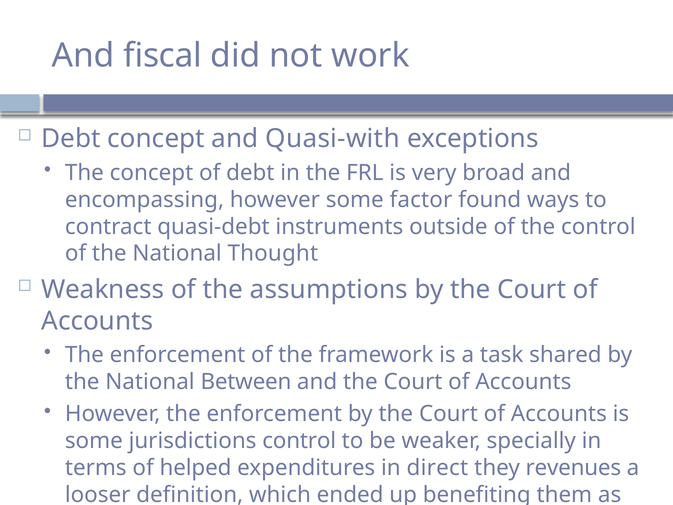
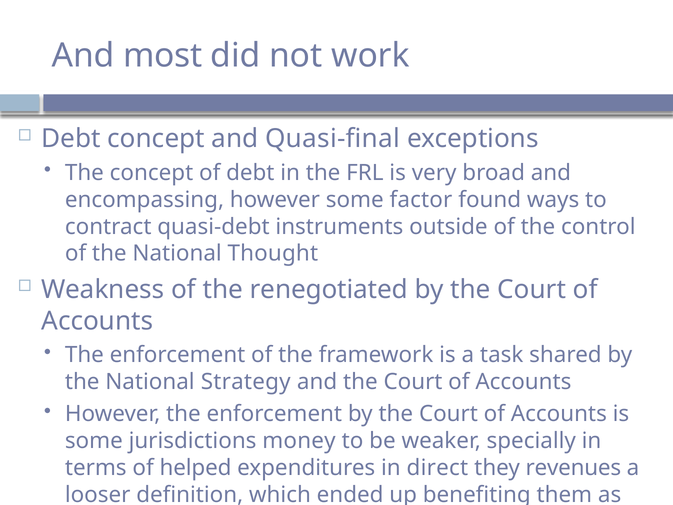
fiscal: fiscal -> most (163, 56)
Quasi-with: Quasi-with -> Quasi-final (333, 139)
assumptions: assumptions -> renegotiated (329, 289)
Between: Between -> Strategy (246, 382)
jurisdictions control: control -> money (299, 441)
